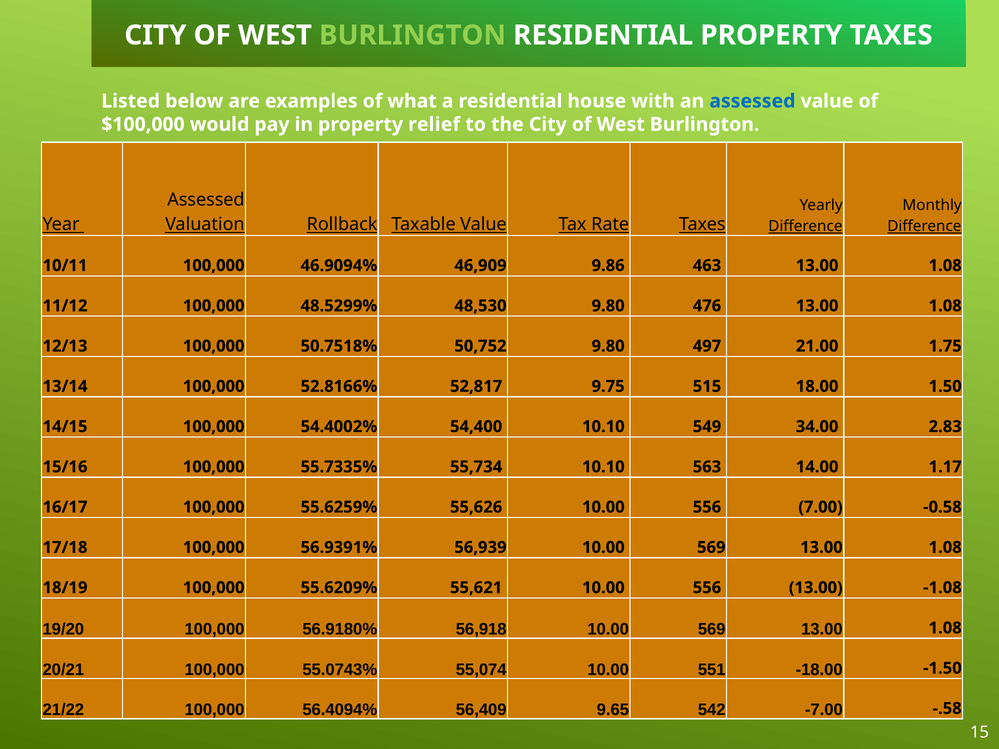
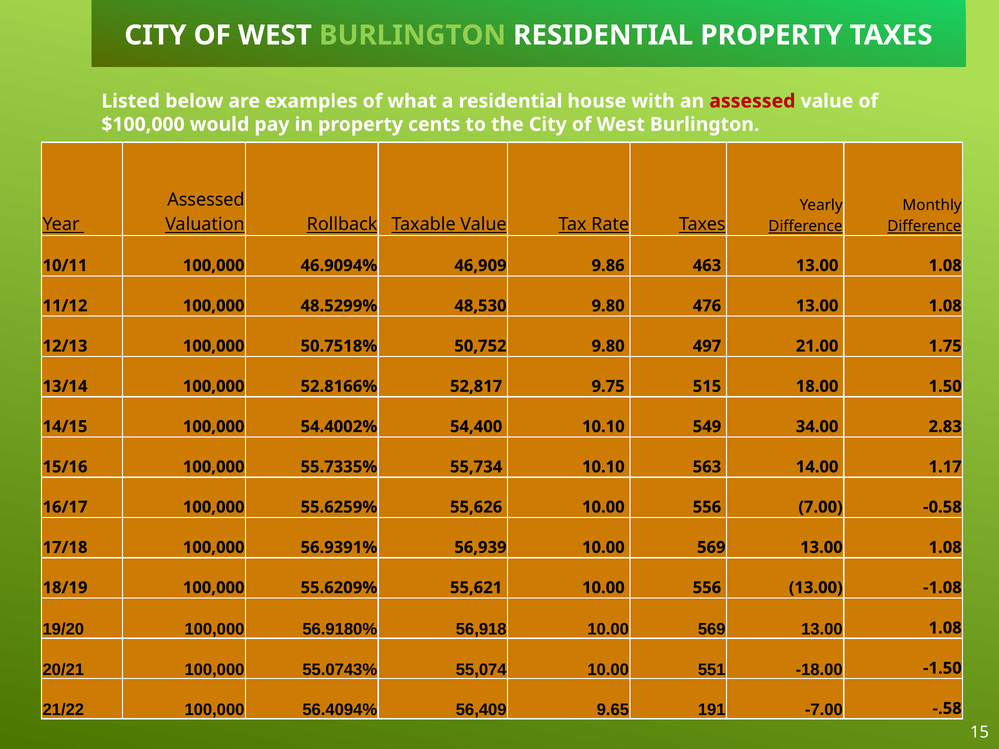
assessed colour: blue -> red (752, 101)
relief: relief -> cents (434, 124)
542: 542 -> 191 (712, 710)
